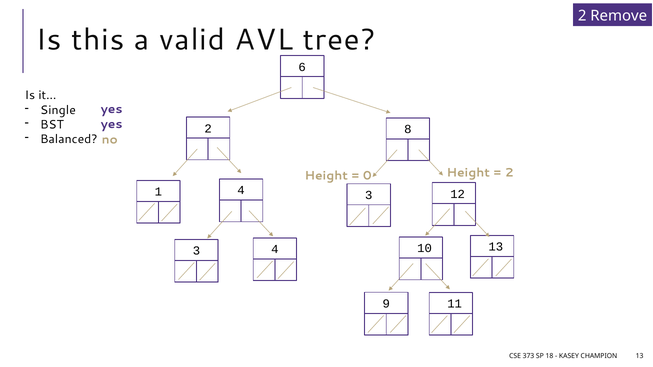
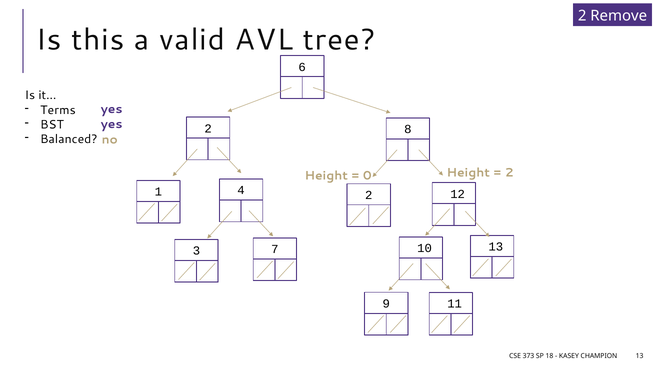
Single: Single -> Terms (58, 110)
1 3: 3 -> 2 (369, 195)
3 4: 4 -> 7 (275, 249)
